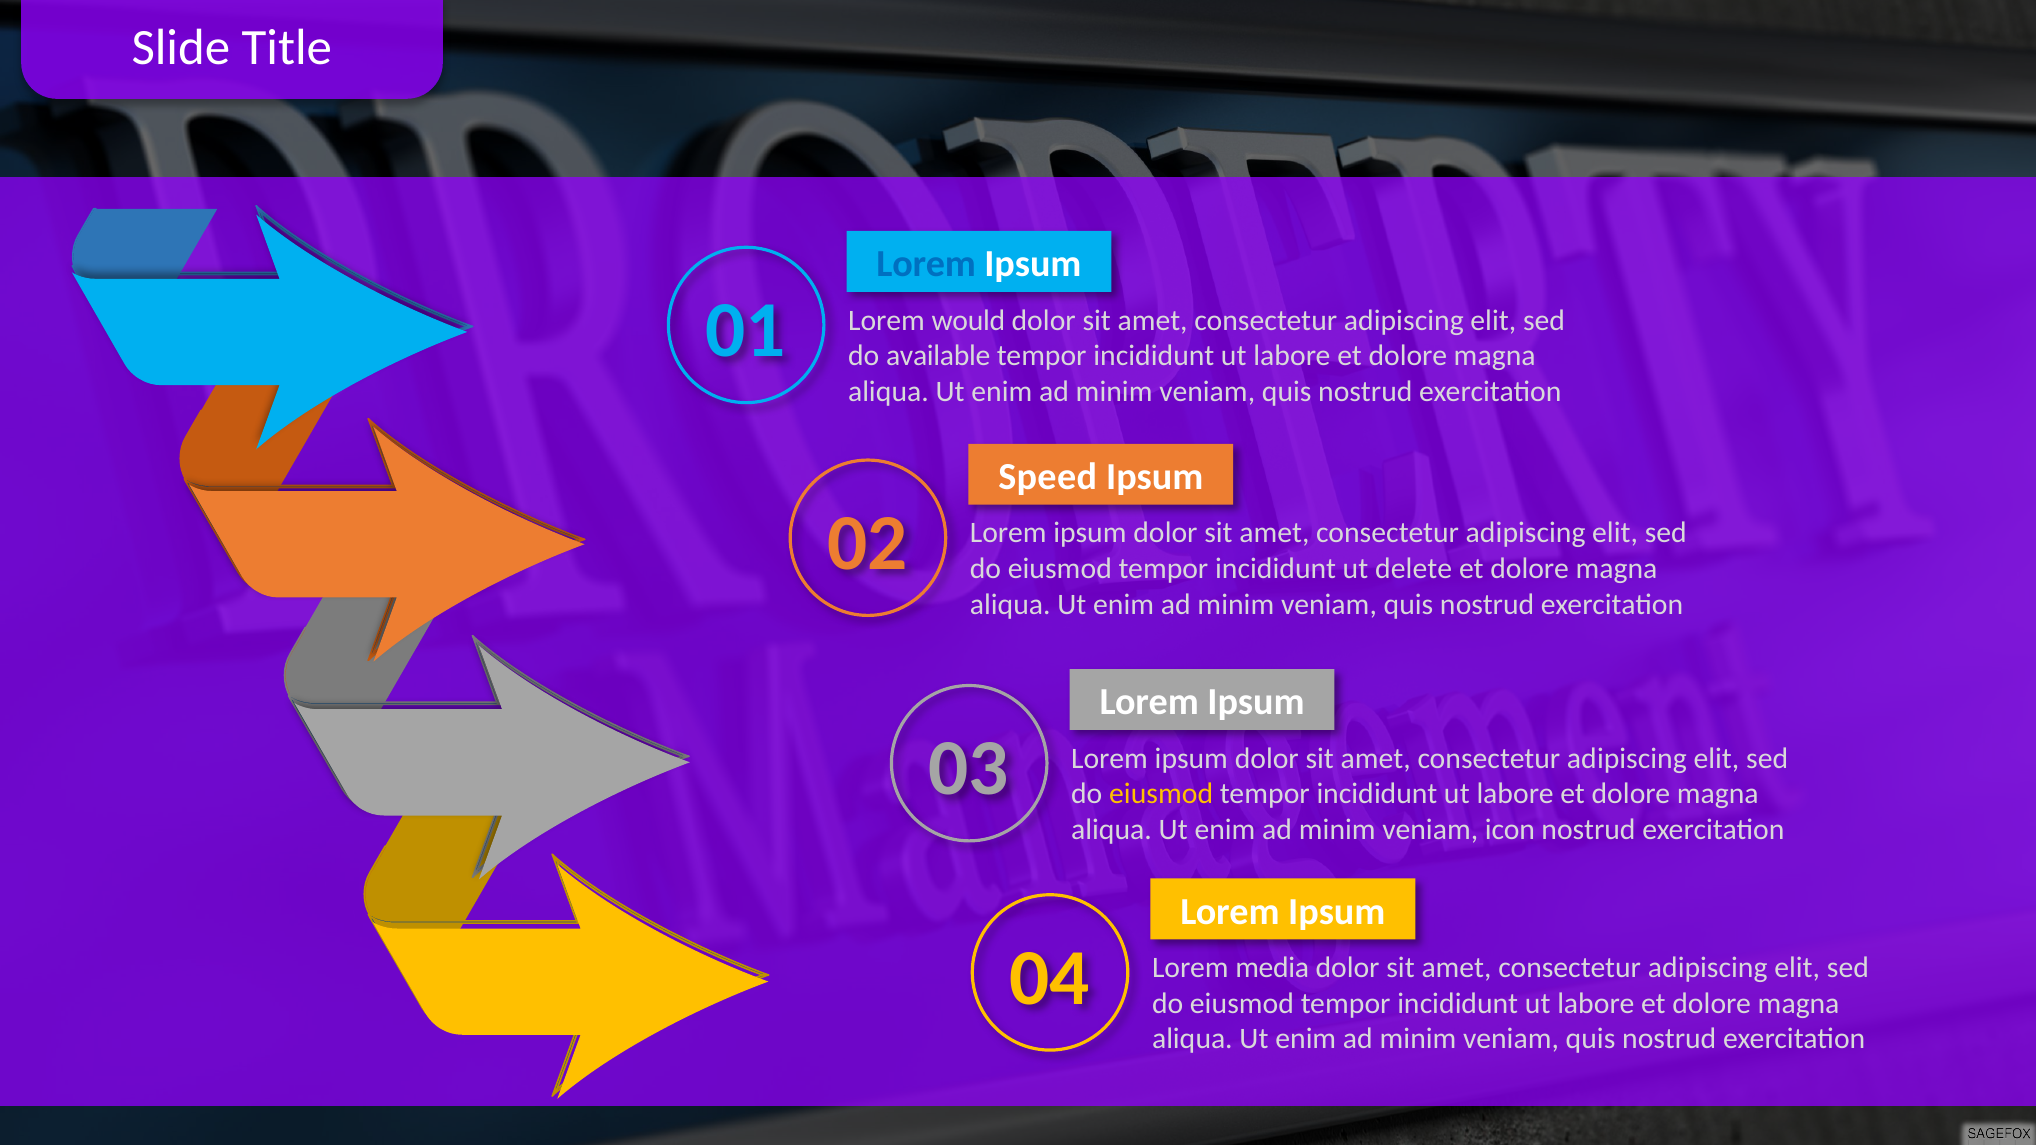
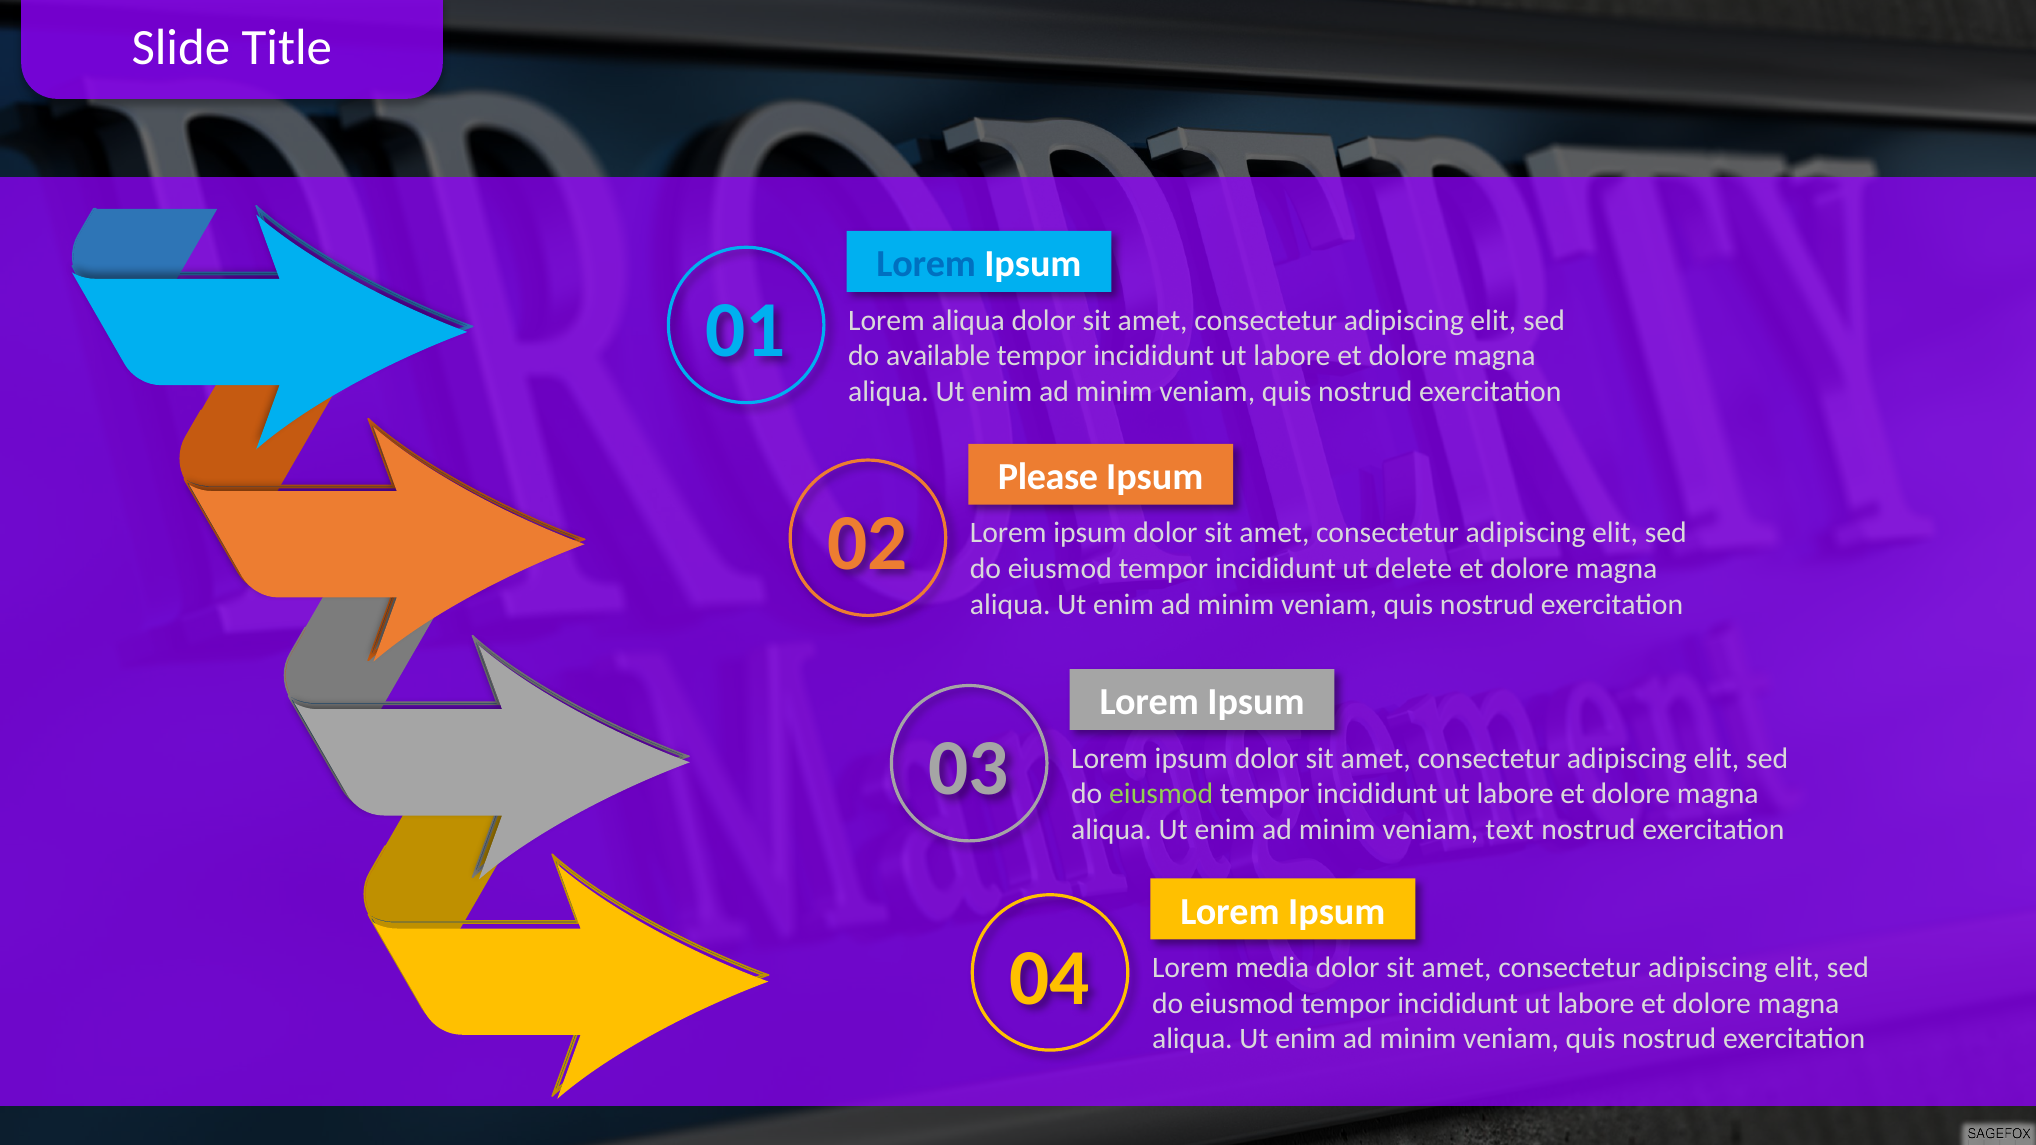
Lorem would: would -> aliqua (968, 320)
Speed: Speed -> Please (1048, 477)
eiusmod colour: yellow -> light green (1161, 794)
icon: icon -> text (1510, 830)
